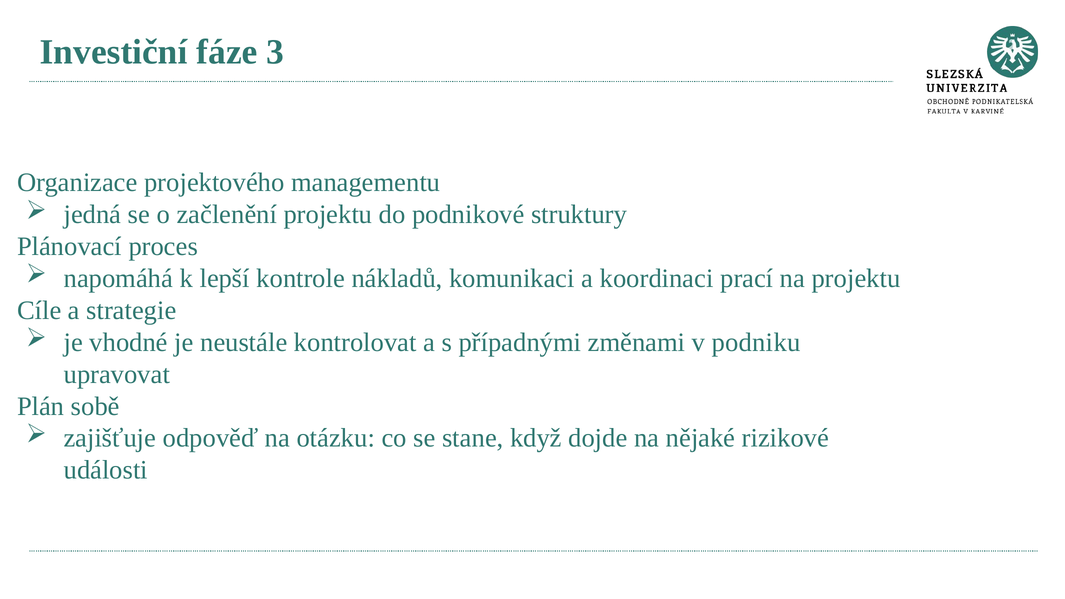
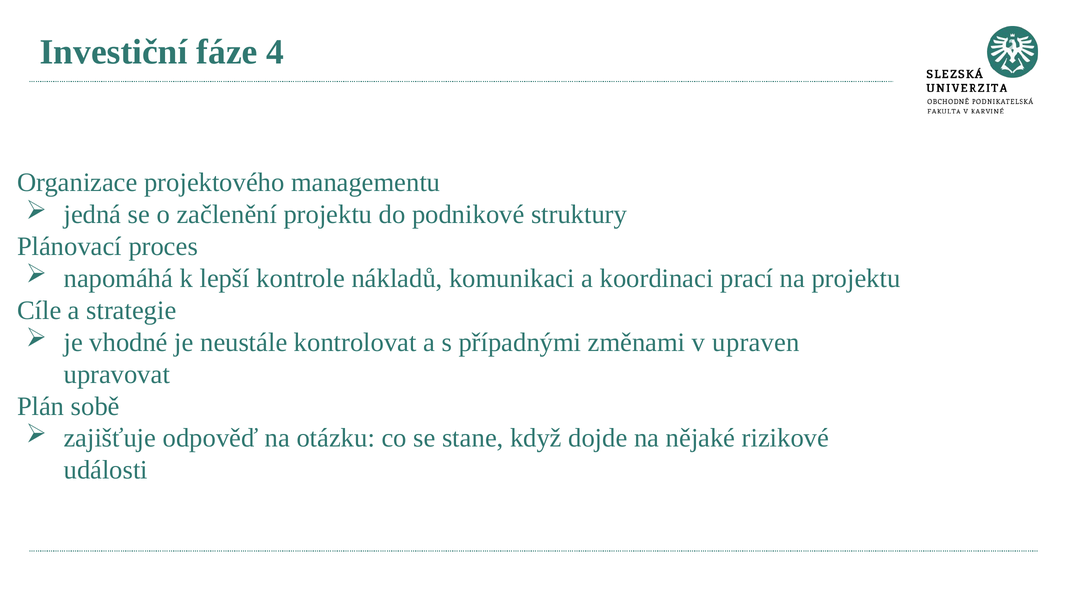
3: 3 -> 4 (275, 52)
podniku: podniku -> upraven (756, 342)
